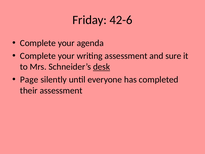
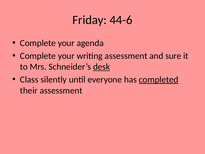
42-6: 42-6 -> 44-6 (121, 20)
Page: Page -> Class (29, 79)
completed underline: none -> present (159, 79)
